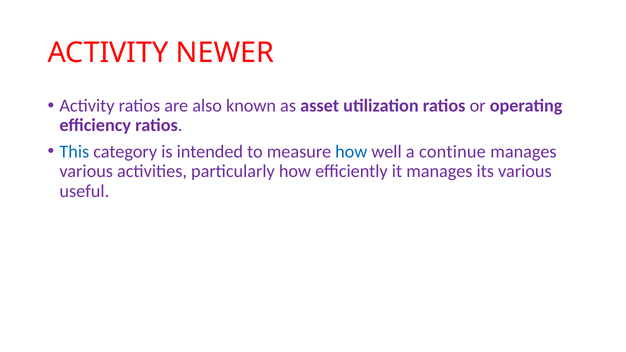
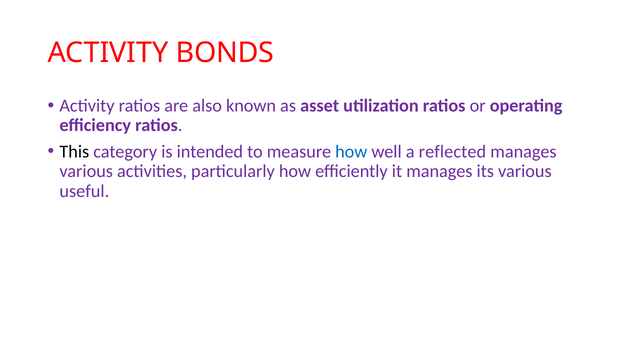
NEWER: NEWER -> BONDS (225, 53)
This colour: blue -> black (74, 152)
continue: continue -> reflected (452, 152)
